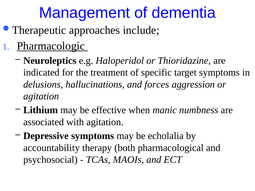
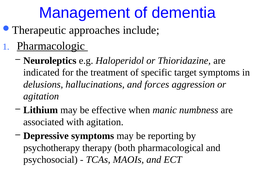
echolalia: echolalia -> reporting (166, 136)
accountability: accountability -> psychotherapy (52, 148)
